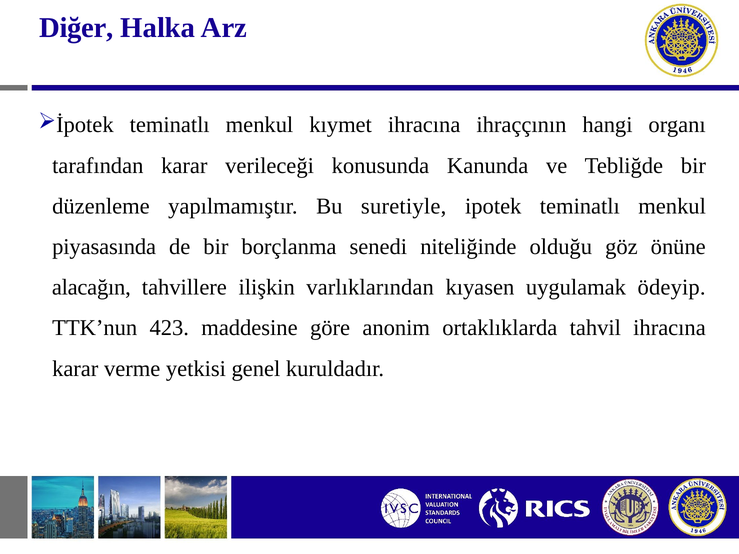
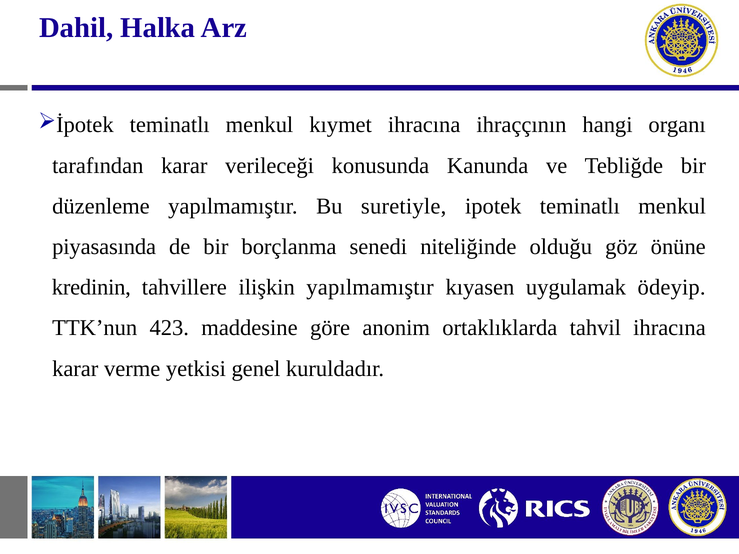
Diğer: Diğer -> Dahil (76, 28)
alacağın: alacağın -> kredinin (91, 288)
ilişkin varlıklarından: varlıklarından -> yapılmamıştır (370, 288)
